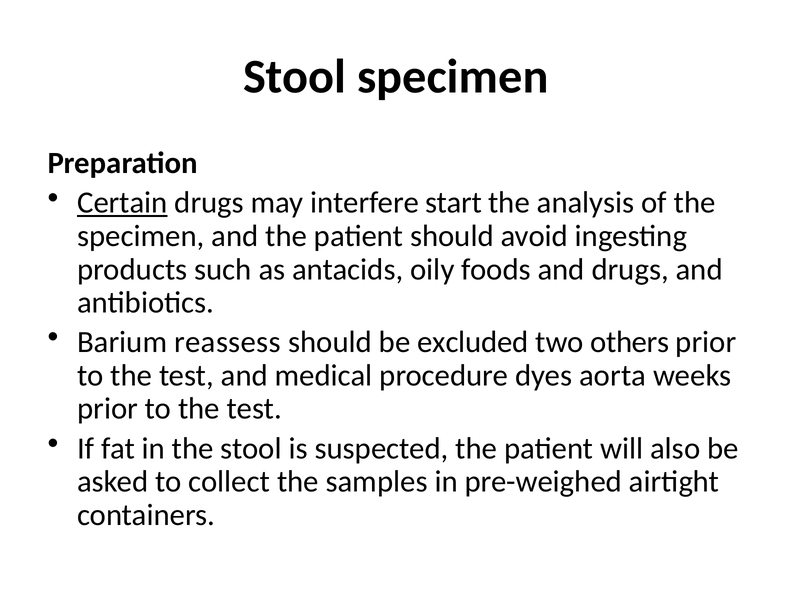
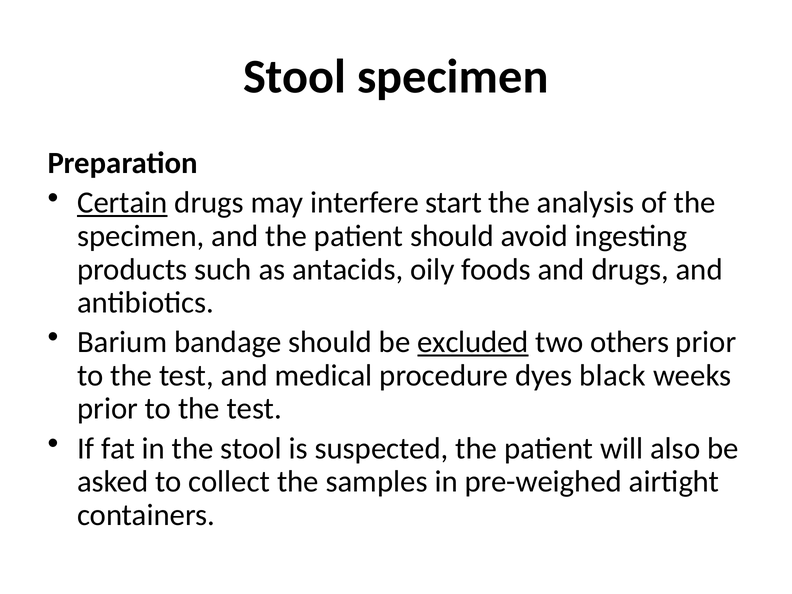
reassess: reassess -> bandage (228, 342)
excluded underline: none -> present (473, 342)
aorta: aorta -> black (613, 375)
